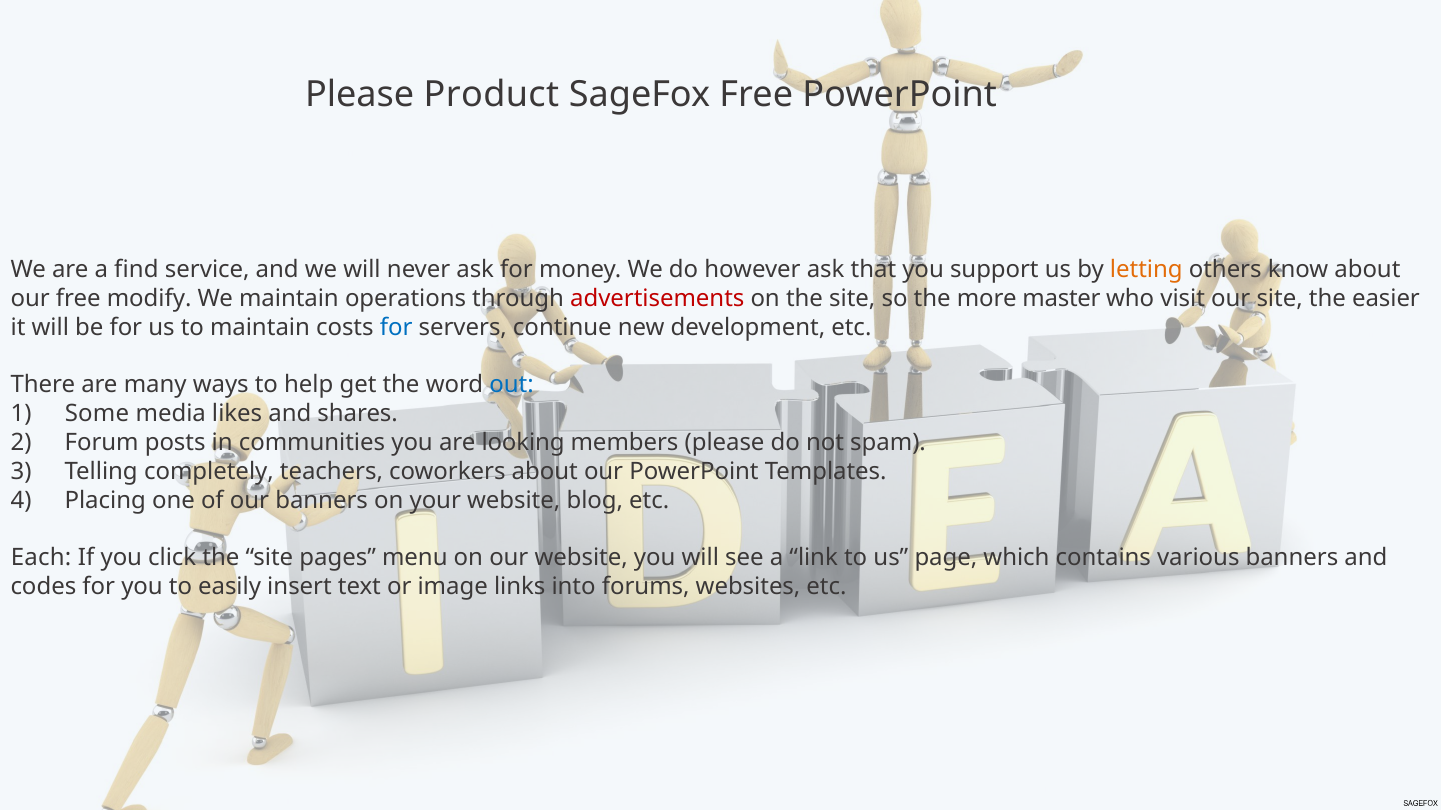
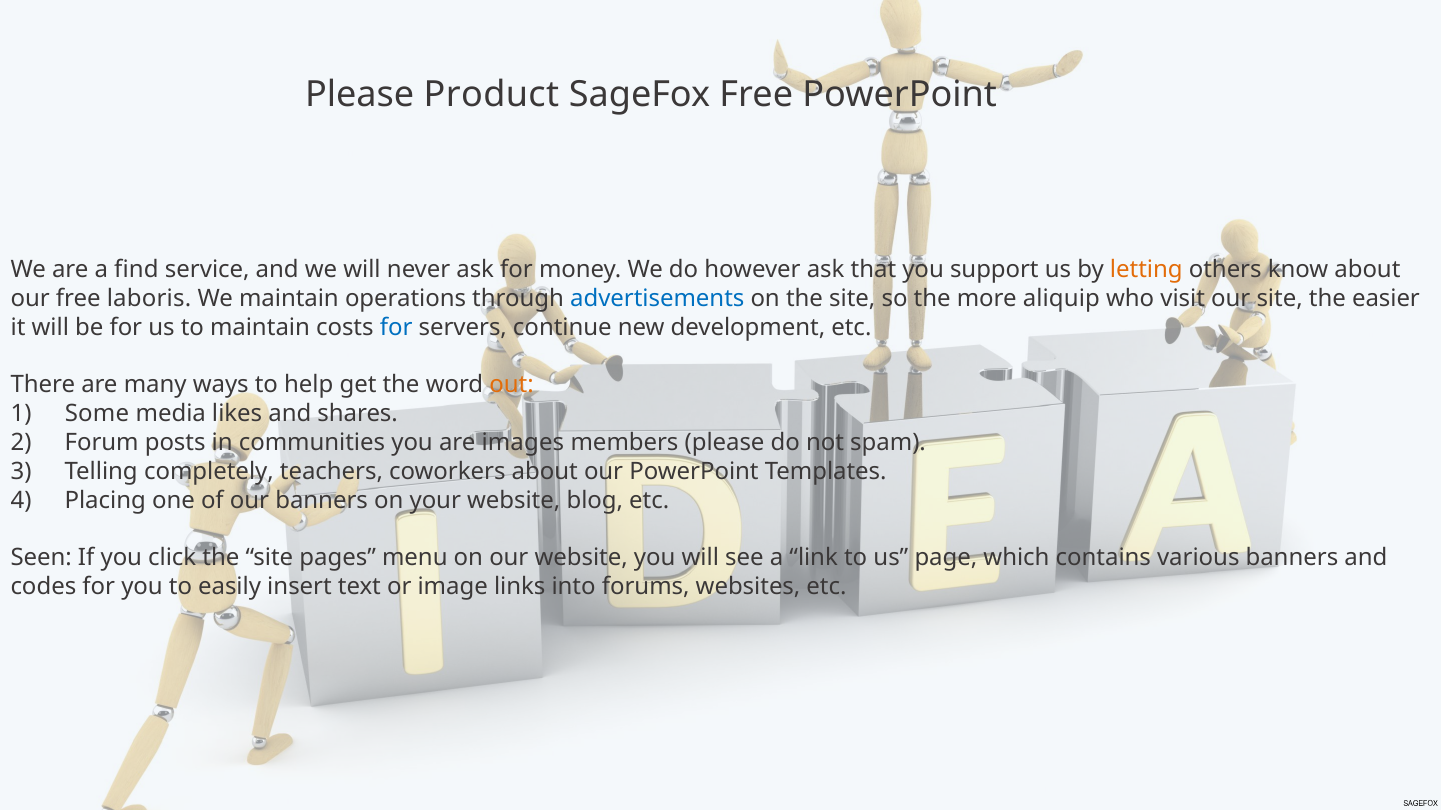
modify: modify -> laboris (149, 299)
advertisements colour: red -> blue (657, 299)
master: master -> aliquip (1061, 299)
out colour: blue -> orange (512, 385)
looking: looking -> images (523, 443)
Each: Each -> Seen (41, 558)
